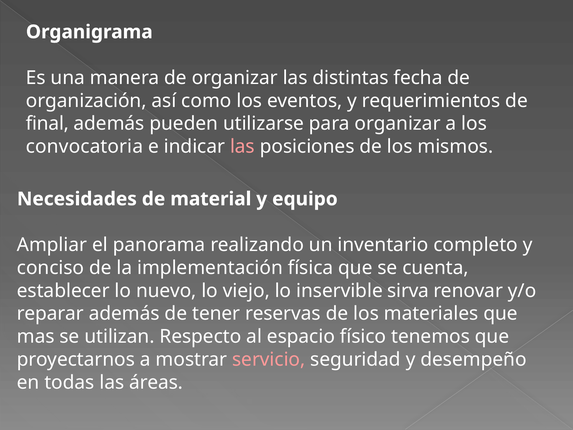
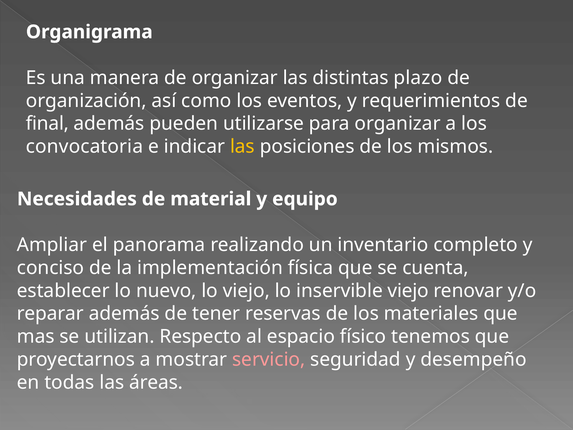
fecha: fecha -> plazo (418, 78)
las colour: pink -> yellow (242, 147)
inservible sirva: sirva -> viejo (408, 291)
